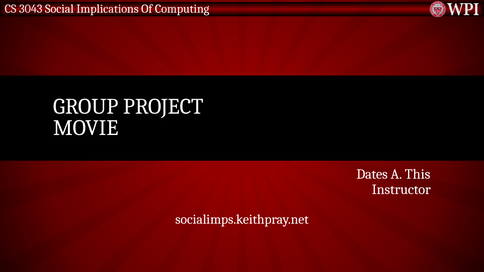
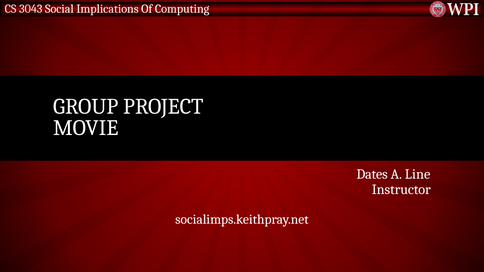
This: This -> Line (418, 174)
